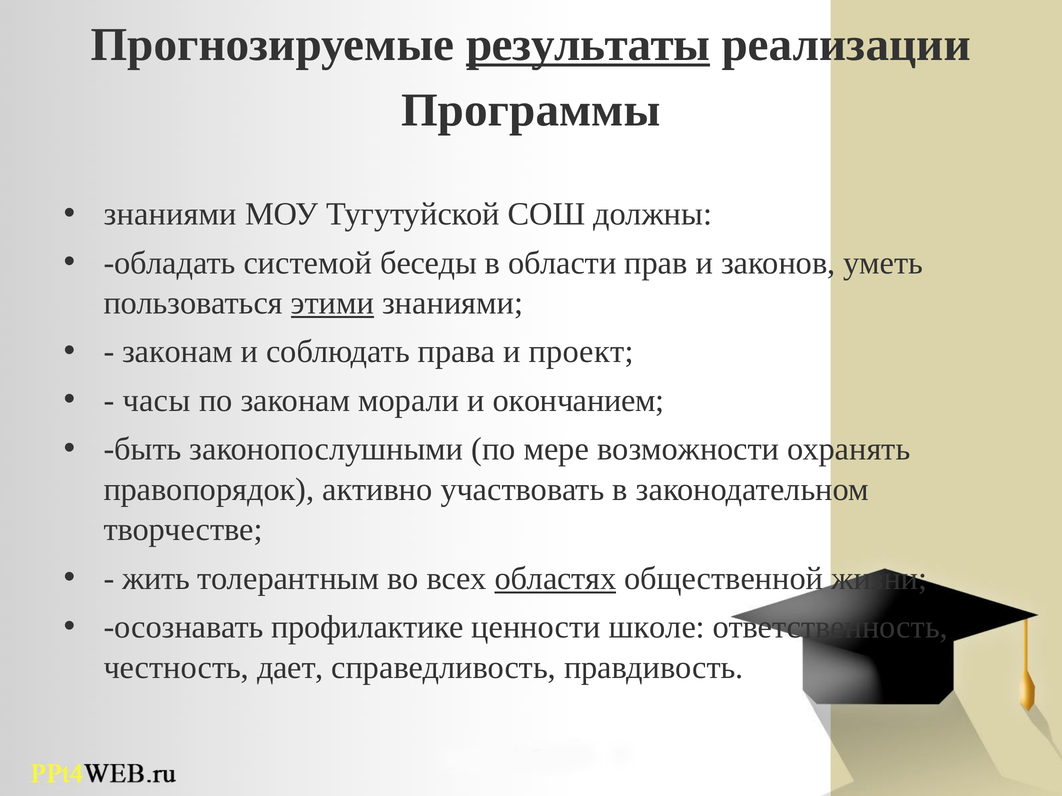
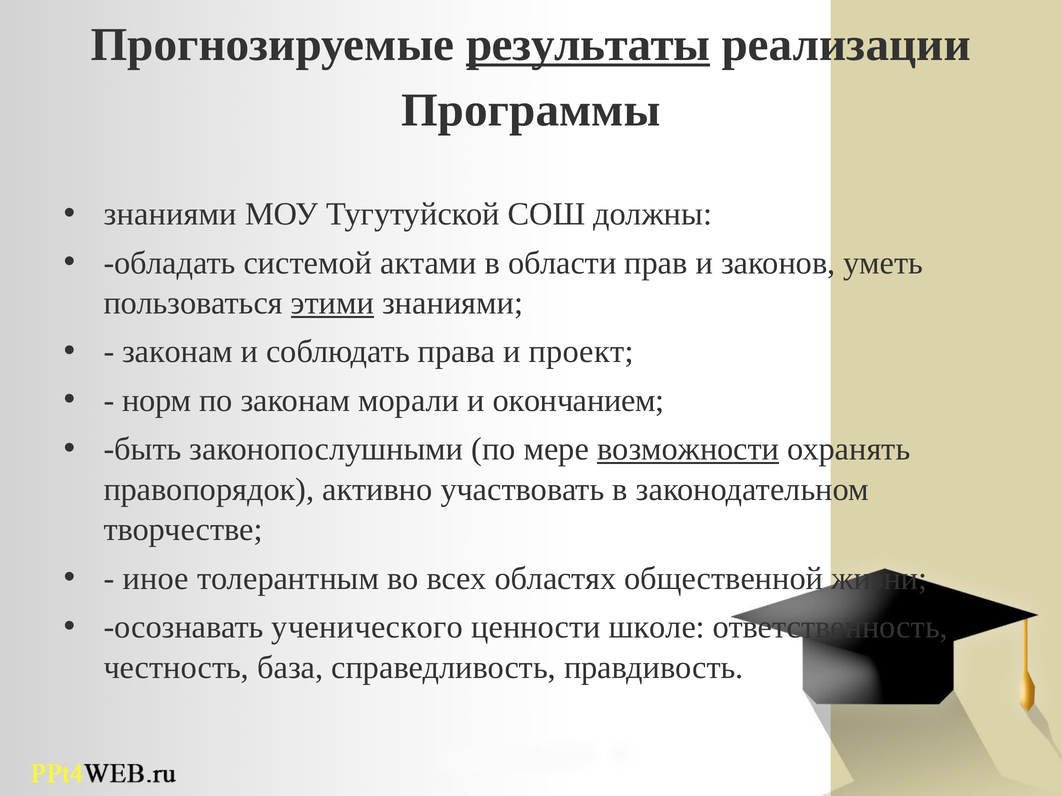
беседы: беседы -> актами (429, 263)
часы: часы -> норм (157, 401)
возможности underline: none -> present (688, 450)
жить: жить -> иное (156, 579)
областях underline: present -> none (556, 579)
профилактике: профилактике -> ученического (367, 628)
дает: дает -> база (290, 668)
